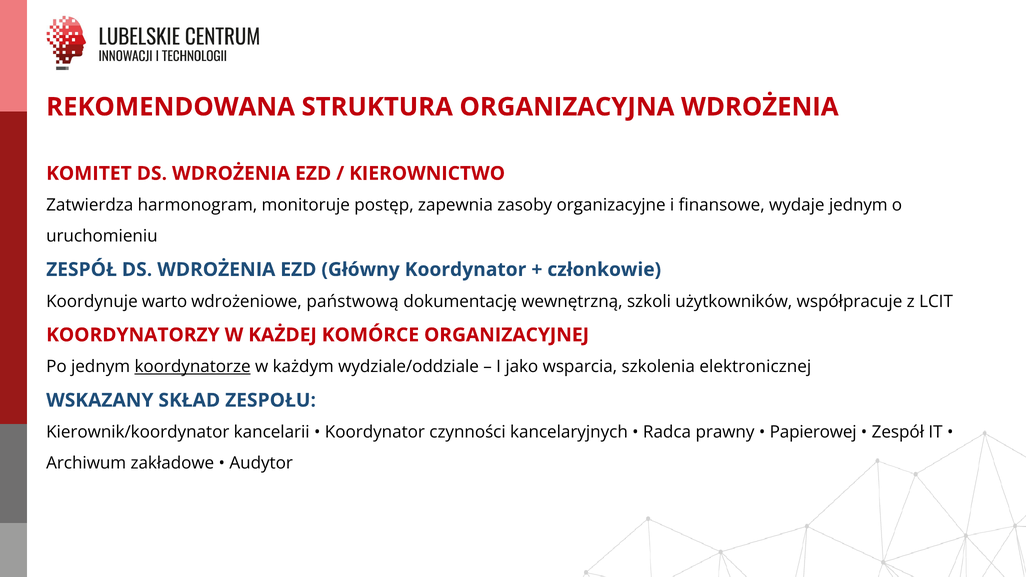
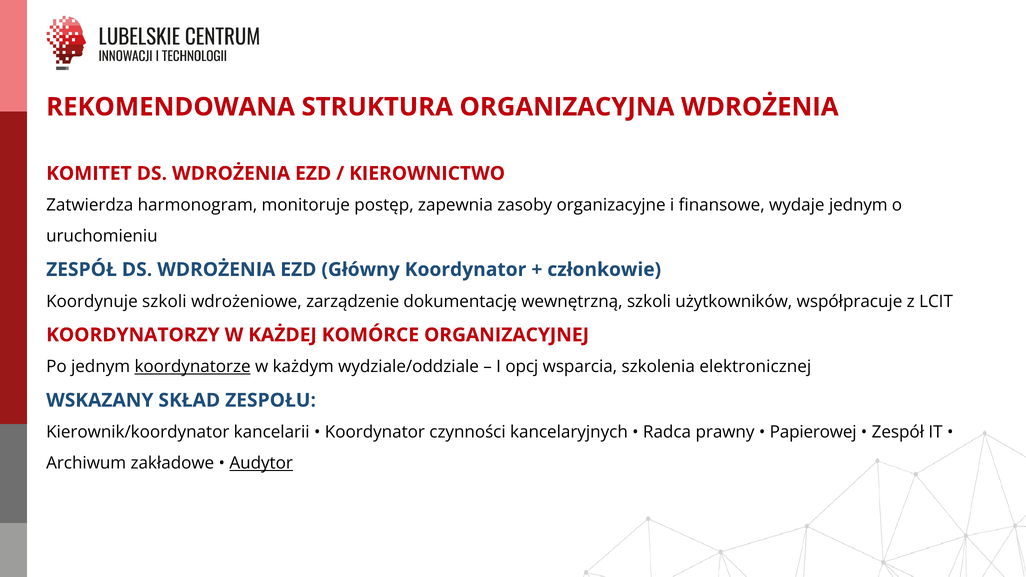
Koordynuje warto: warto -> szkoli (164, 302)
państwową: państwową -> zarządzenie (353, 302)
jako: jako -> opcj (522, 367)
Audytor underline: none -> present (261, 463)
